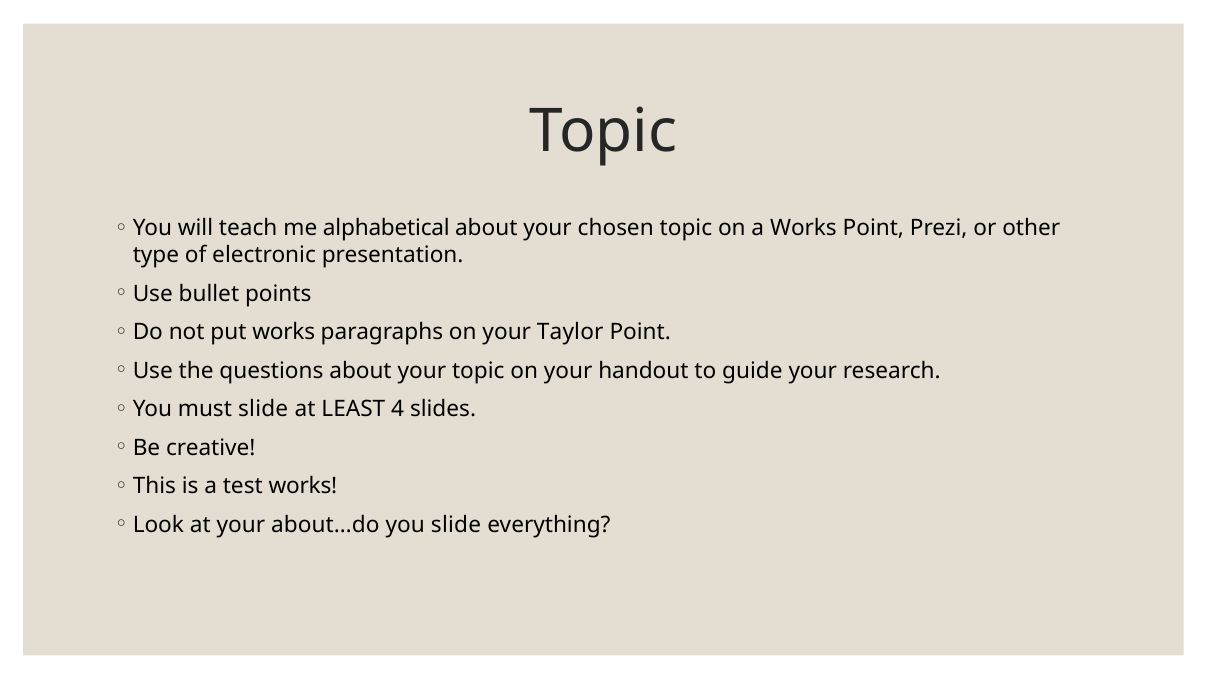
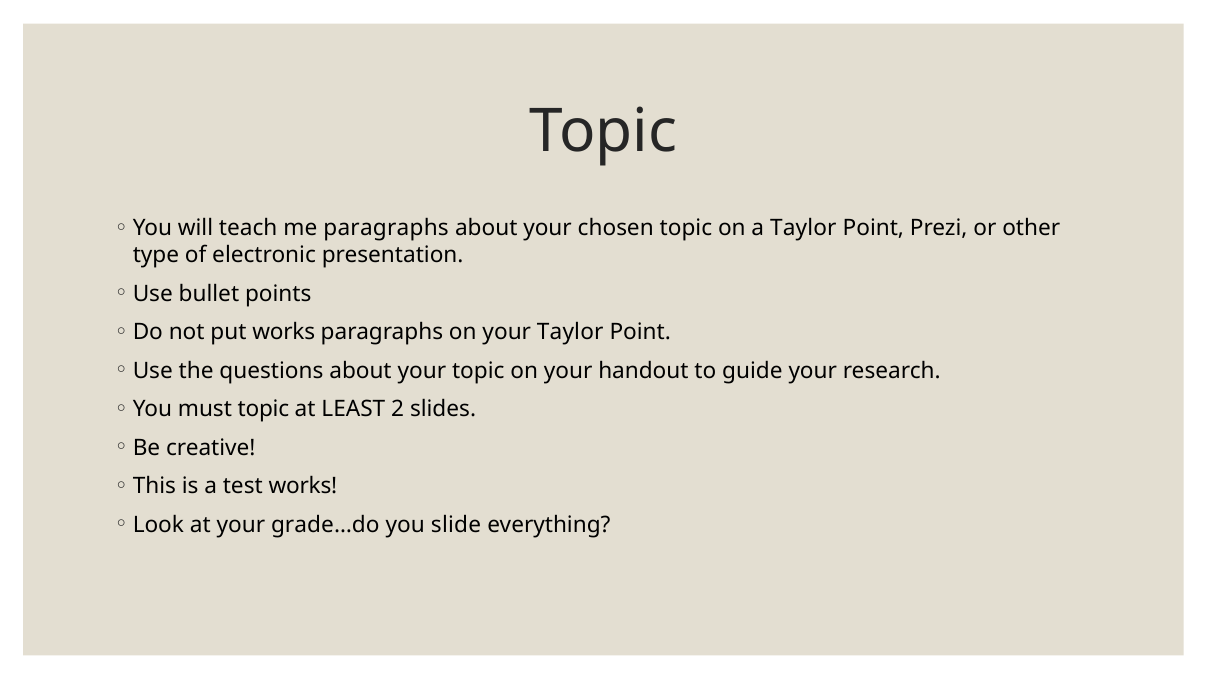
me alphabetical: alphabetical -> paragraphs (386, 228)
a Works: Works -> Taylor (803, 228)
must slide: slide -> topic (263, 409)
4: 4 -> 2 (398, 409)
about…do: about…do -> grade…do (325, 524)
